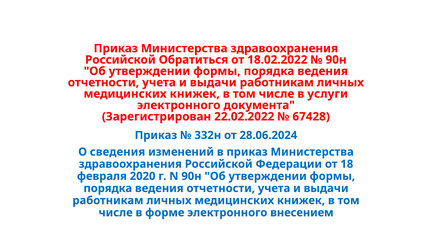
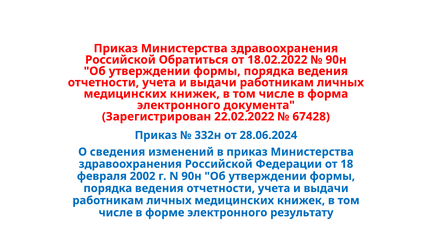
услуги: услуги -> форма (328, 94)
2020: 2020 -> 2002 (143, 176)
внесением: внесением -> результату (302, 213)
